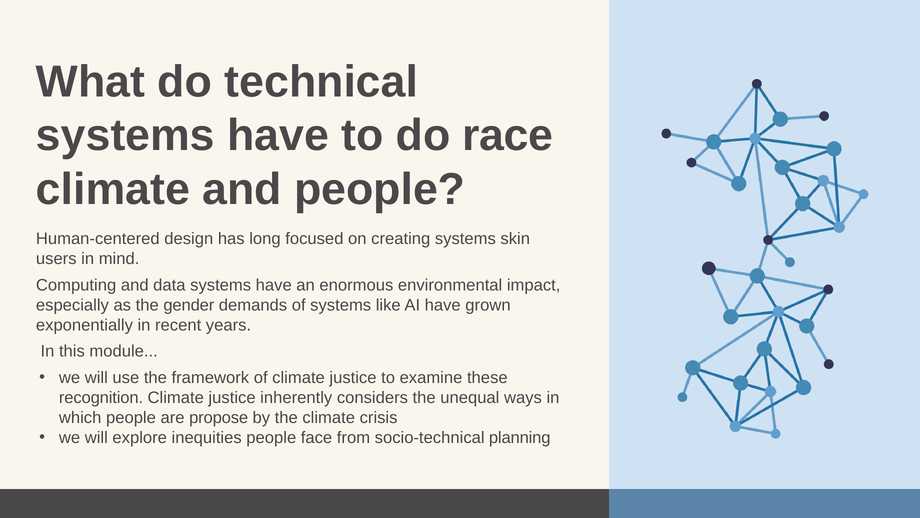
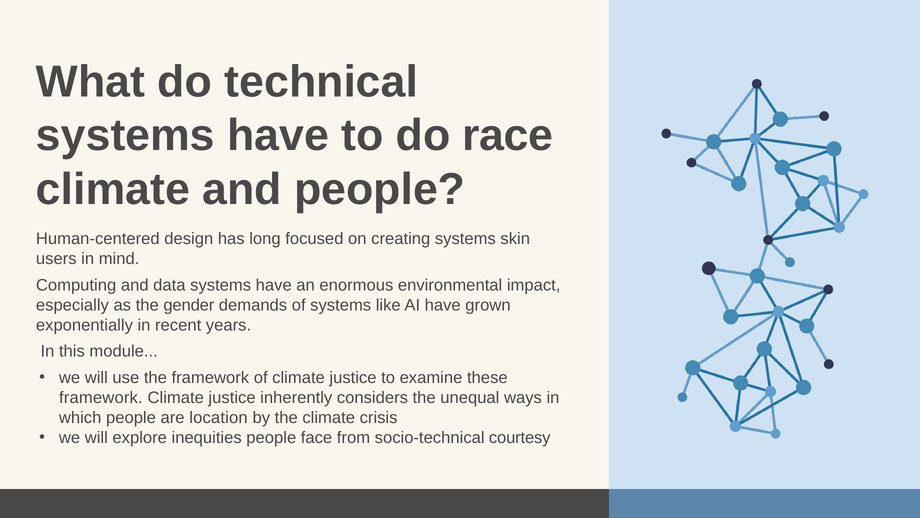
recognition: recognition -> framework (101, 397)
propose: propose -> location (218, 417)
planning: planning -> courtesy (520, 437)
